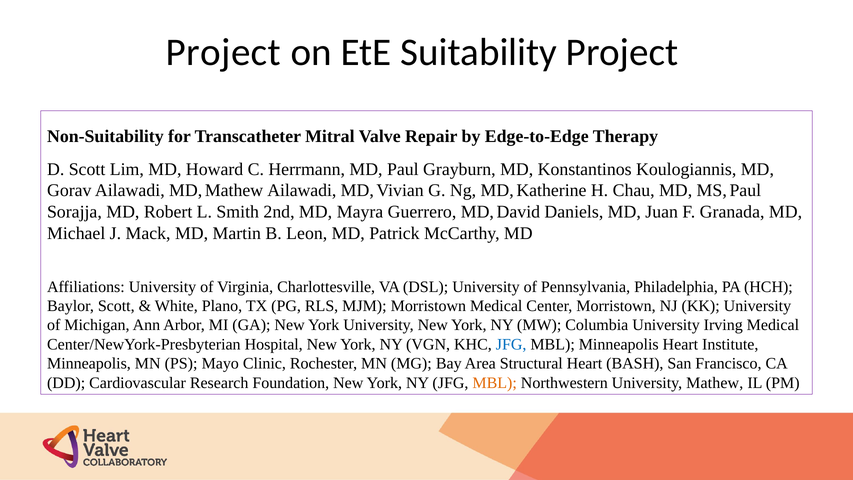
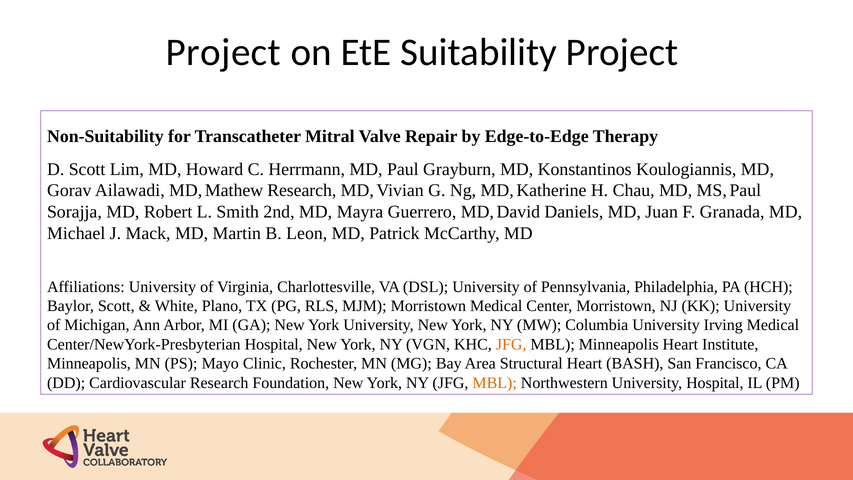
Mathew Ailawadi: Ailawadi -> Research (302, 190)
JFG colour: blue -> orange (511, 344)
University Mathew: Mathew -> Hospital (715, 383)
